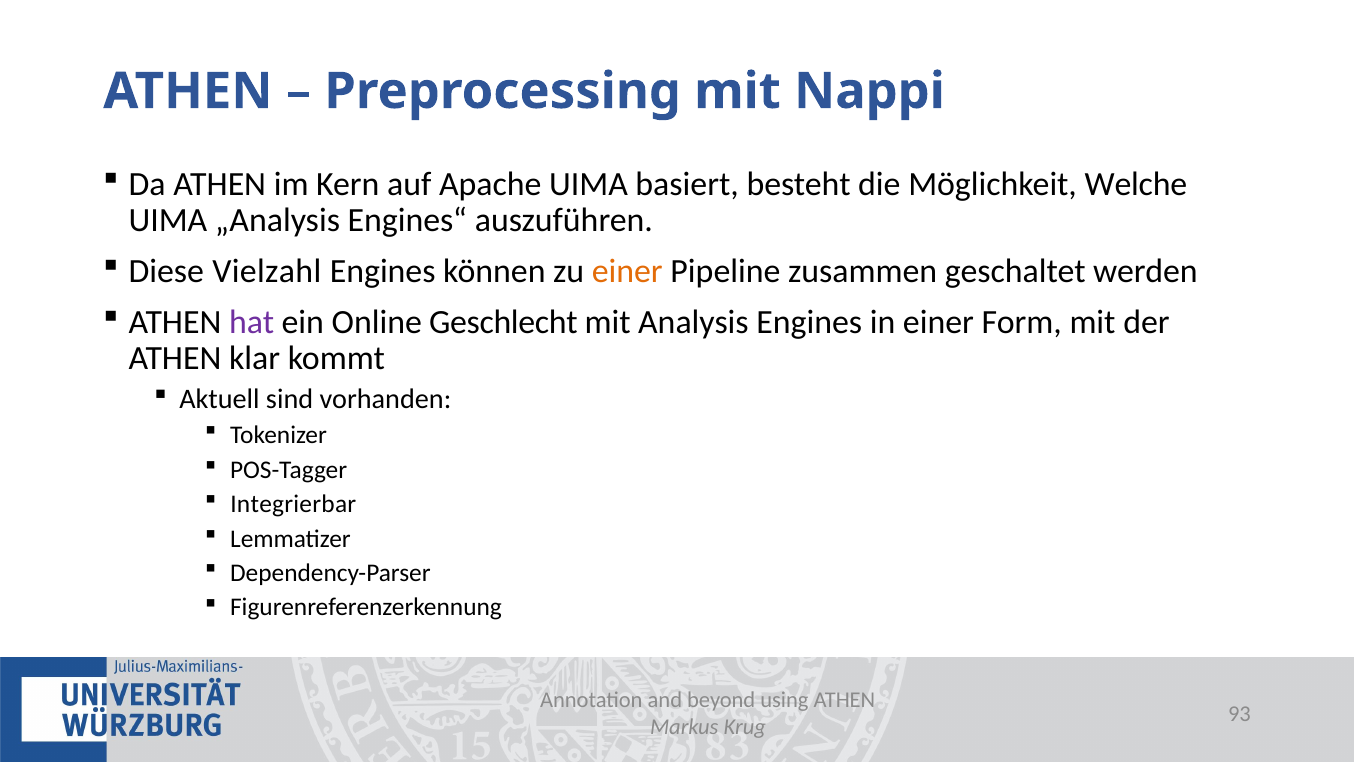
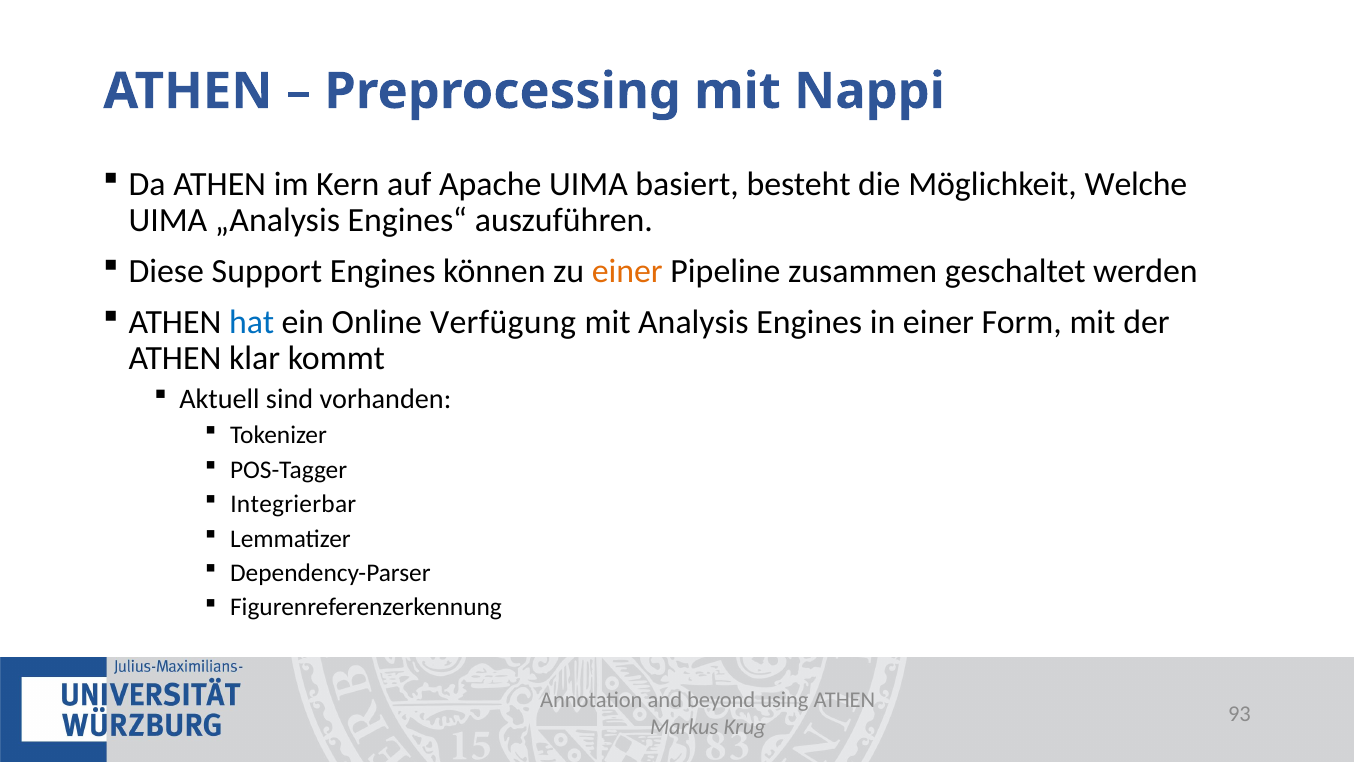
Vielzahl: Vielzahl -> Support (267, 271)
hat colour: purple -> blue (252, 322)
Geschlecht: Geschlecht -> Verfügung (503, 322)
